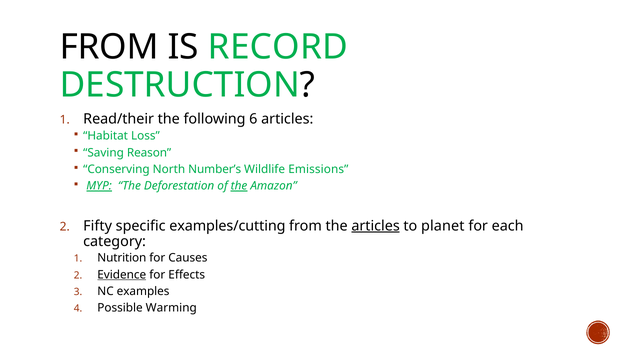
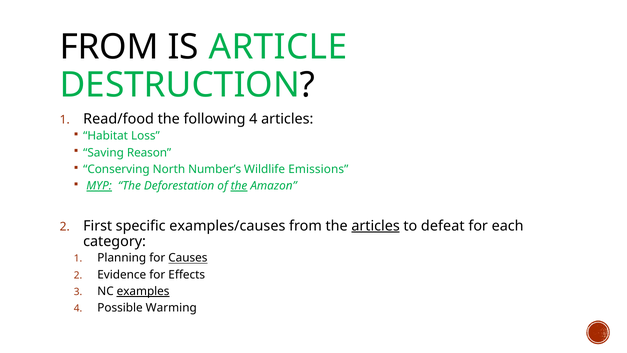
RECORD: RECORD -> ARTICLE (278, 47)
Read/their: Read/their -> Read/food (119, 119)
following 6: 6 -> 4 (253, 119)
Fifty: Fifty -> First (98, 226)
examples/cutting: examples/cutting -> examples/causes (227, 226)
planet: planet -> defeat (443, 226)
Nutrition: Nutrition -> Planning (122, 258)
Causes underline: none -> present (188, 258)
Evidence underline: present -> none (122, 274)
examples underline: none -> present (143, 291)
